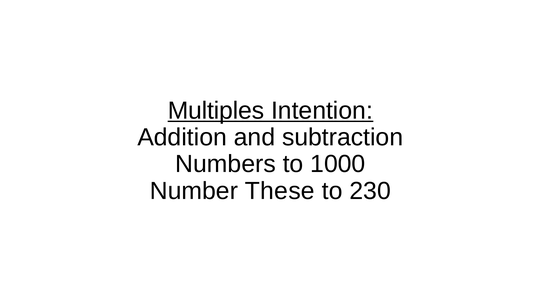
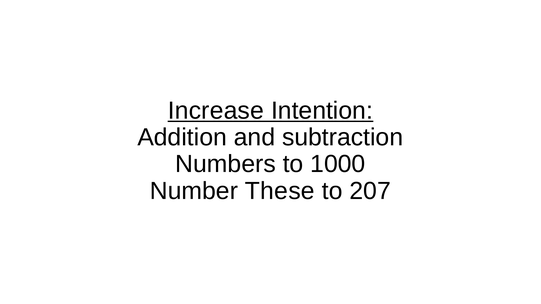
Multiples: Multiples -> Increase (216, 111)
230: 230 -> 207 (370, 191)
